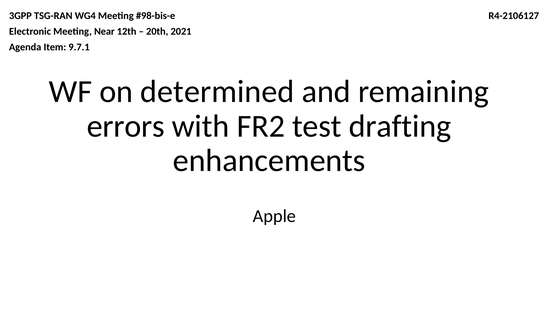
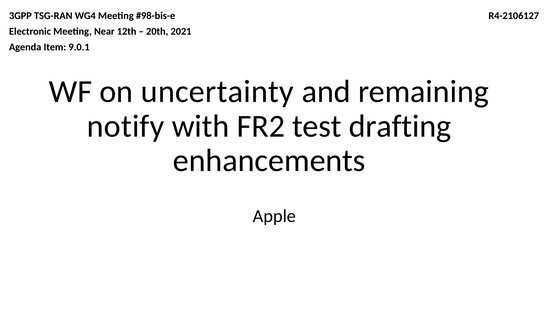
9.7.1: 9.7.1 -> 9.0.1 (79, 47)
determined: determined -> uncertainty (217, 91)
errors: errors -> notify (125, 126)
